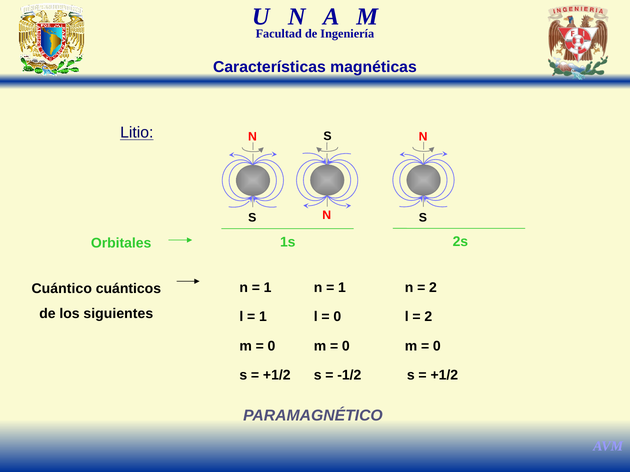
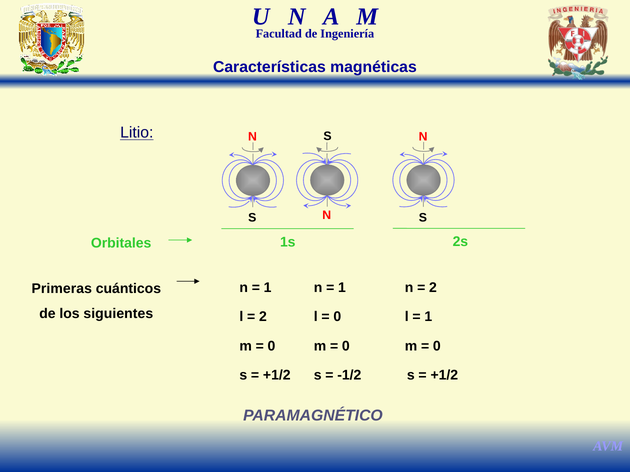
Cuántico: Cuántico -> Primeras (62, 289)
1: 1 -> 2 (263, 317)
2: 2 -> 1 (428, 317)
